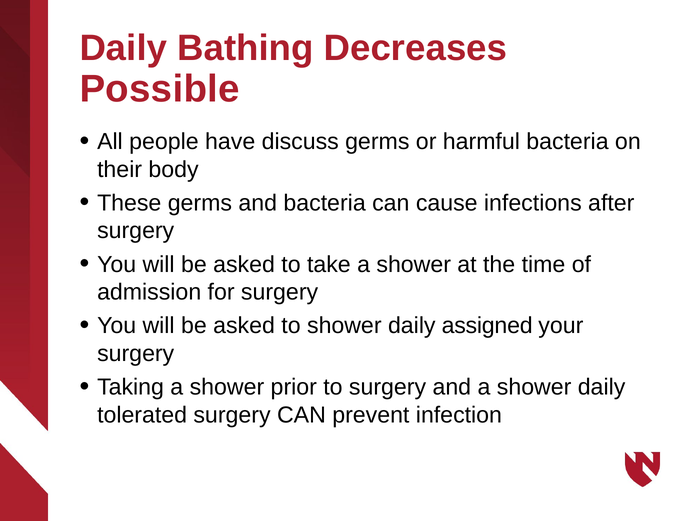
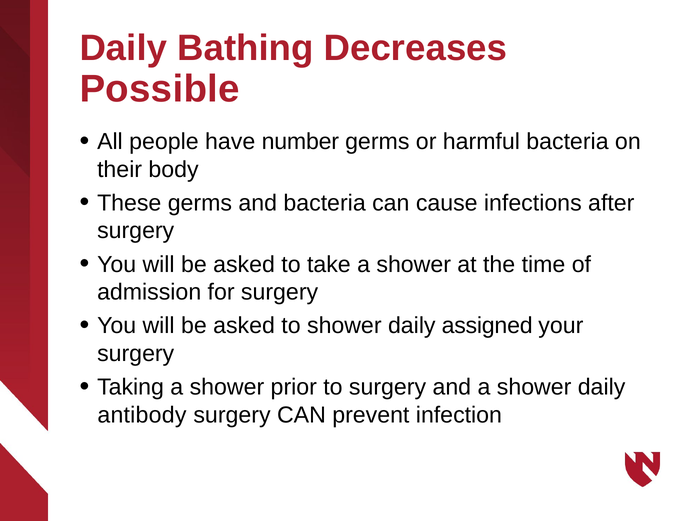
discuss: discuss -> number (300, 141)
tolerated: tolerated -> antibody (142, 415)
